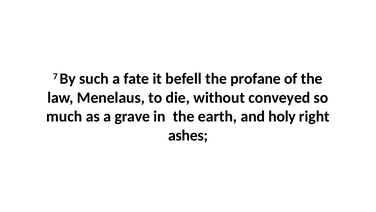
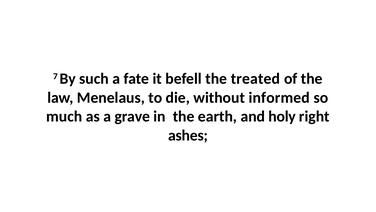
profane: profane -> treated (255, 79)
conveyed: conveyed -> informed (279, 97)
